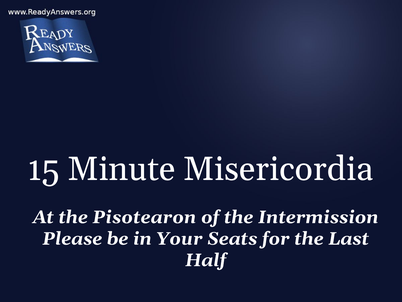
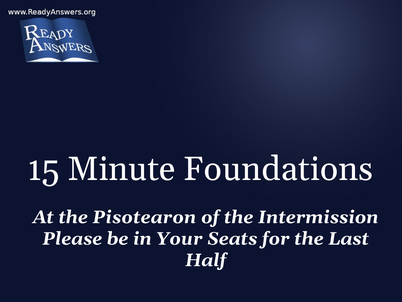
Misericordia: Misericordia -> Foundations (278, 169)
